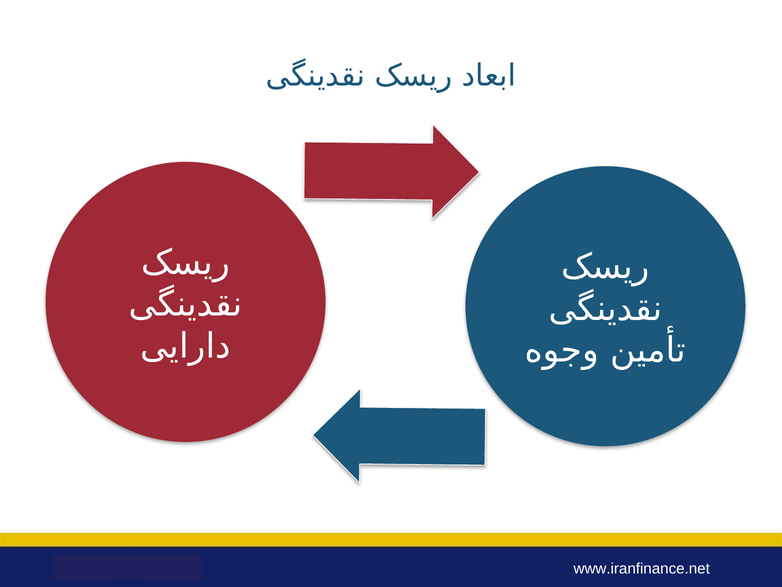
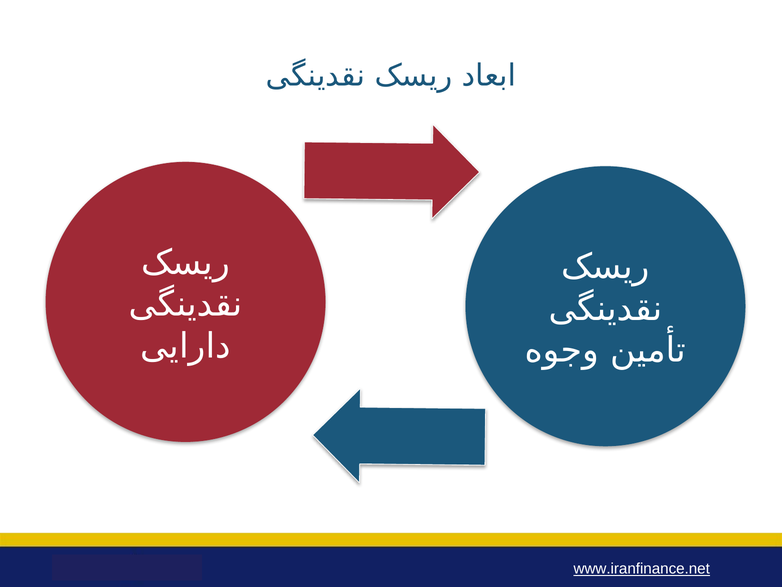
www.iranfinance.net underline: none -> present (642, 568)
